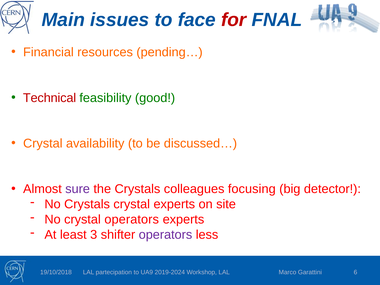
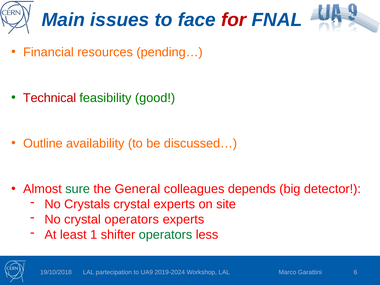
Crystal: Crystal -> Outline (43, 143)
sure colour: purple -> green (78, 189)
the Crystals: Crystals -> General (137, 189)
focusing: focusing -> depends (252, 189)
3: 3 -> 1 (94, 235)
operators colour: purple -> green (165, 235)
